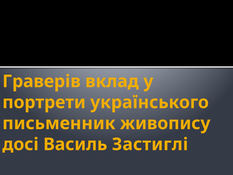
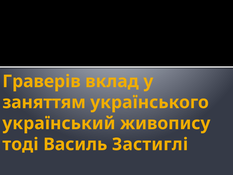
портрети: портрети -> заняттям (44, 102)
письменник: письменник -> український (59, 123)
досі: досі -> тоді (20, 144)
